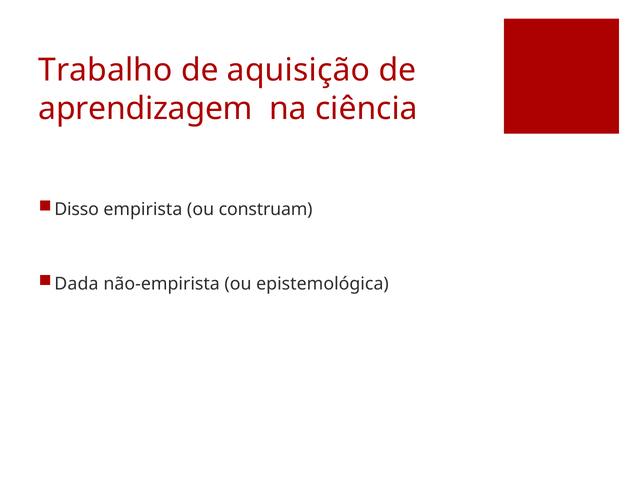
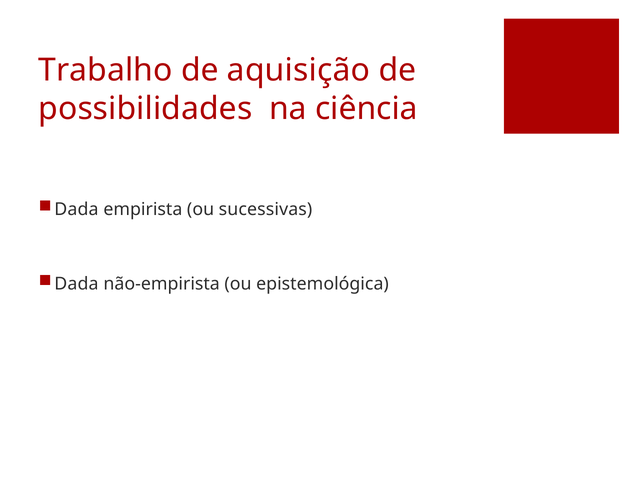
aprendizagem: aprendizagem -> possibilidades (145, 109)
Disso: Disso -> Dada (76, 209)
construam: construam -> sucessivas (265, 209)
